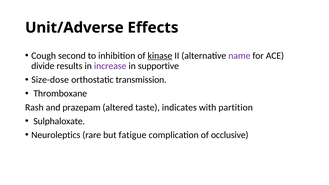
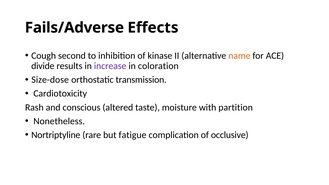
Unit/Adverse: Unit/Adverse -> Fails/Adverse (74, 28)
kinase underline: present -> none (160, 56)
name colour: purple -> orange (239, 56)
supportive: supportive -> coloration (158, 66)
Thromboxane: Thromboxane -> Cardiotoxicity (60, 94)
prazepam: prazepam -> conscious (82, 107)
indicates: indicates -> moisture (179, 107)
Sulphaloxate: Sulphaloxate -> Nonetheless (59, 121)
Neuroleptics: Neuroleptics -> Nortriptyline (56, 135)
